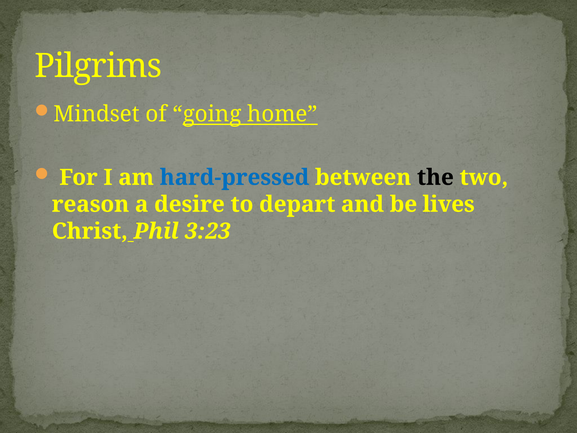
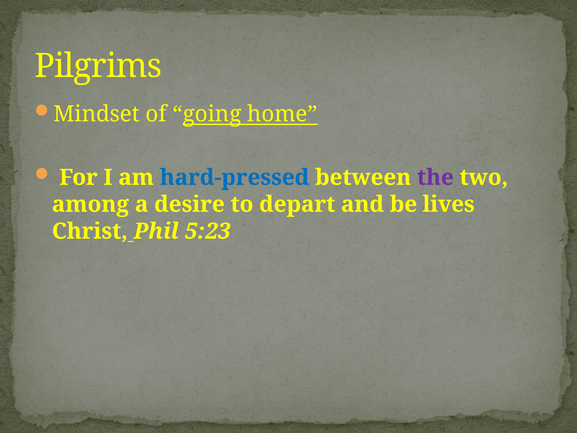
the colour: black -> purple (435, 177)
reason: reason -> among (90, 204)
3:23: 3:23 -> 5:23 (208, 231)
